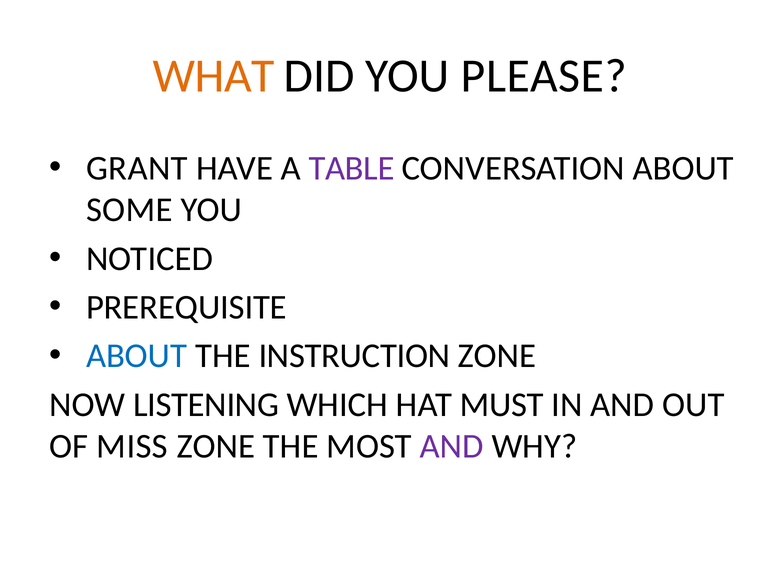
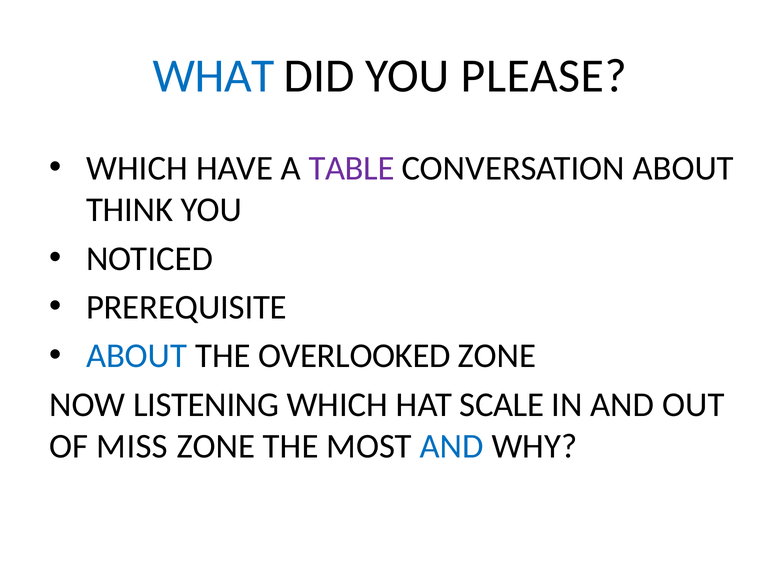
WHAT colour: orange -> blue (214, 76)
GRANT: GRANT -> WHICH (137, 168)
SOME: SOME -> THINK (130, 210)
INSTRUCTION: INSTRUCTION -> OVERLOOKED (354, 356)
MUST: MUST -> SCALE (502, 404)
AND colour: purple -> blue (452, 446)
